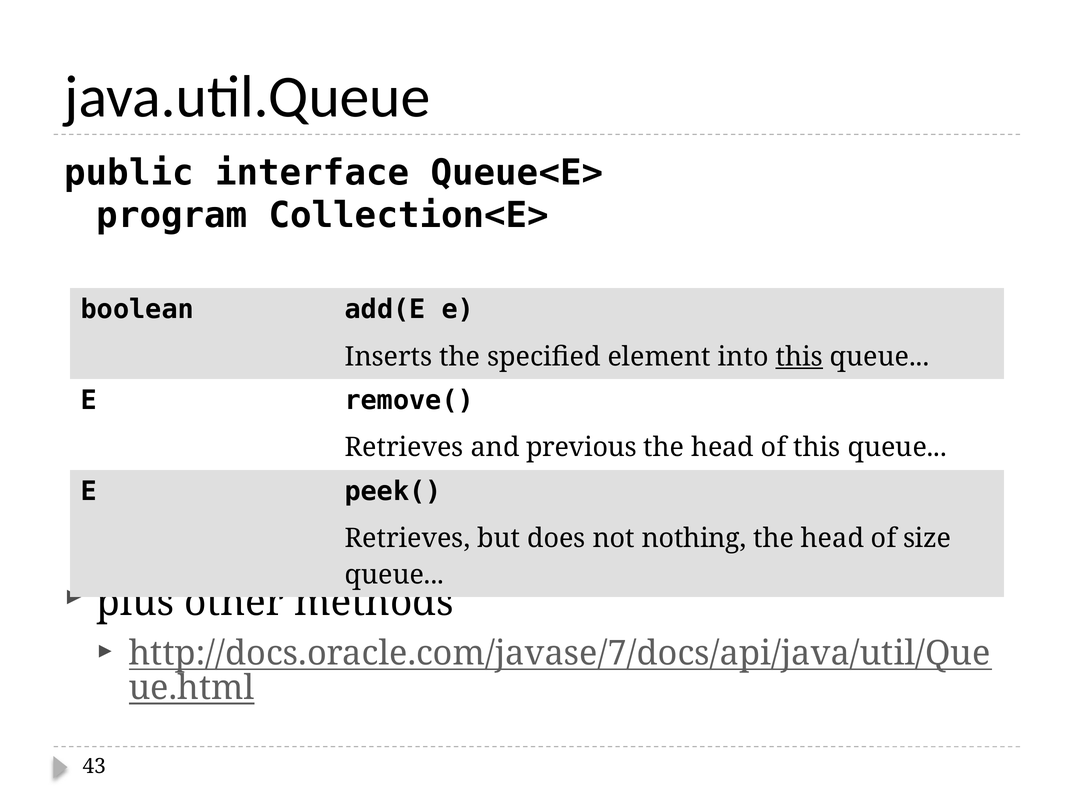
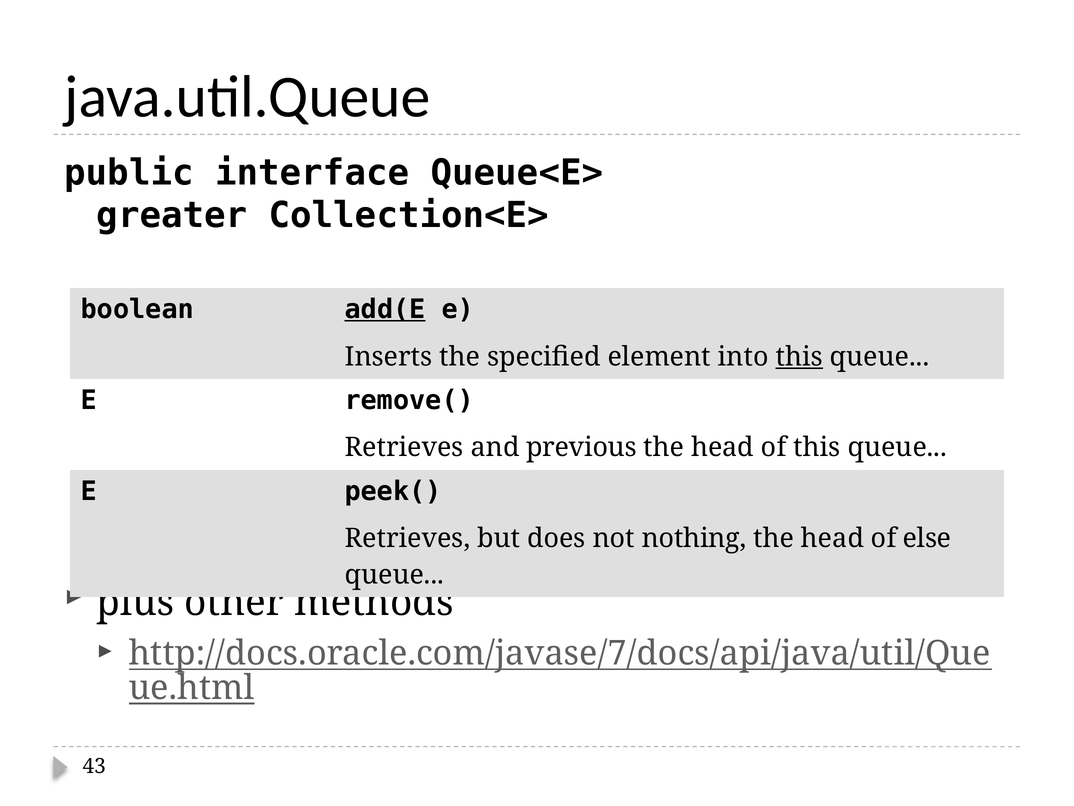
program: program -> greater (172, 216)
add(E underline: none -> present (385, 309)
size: size -> else (927, 538)
